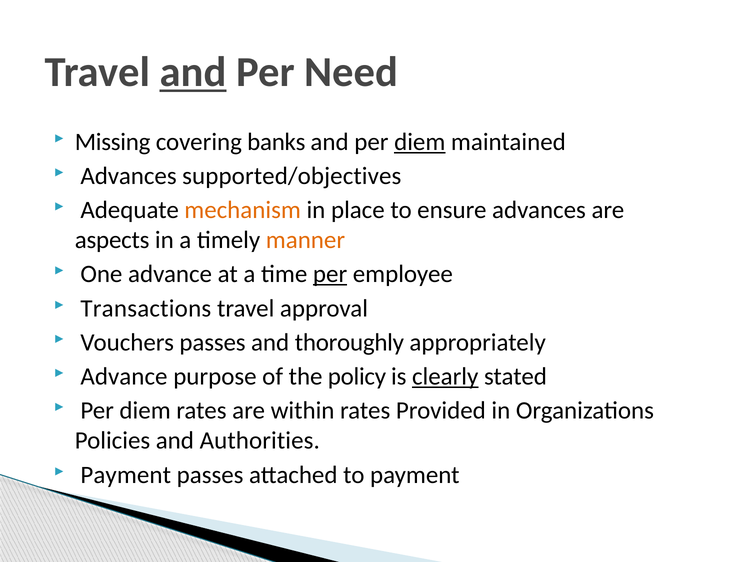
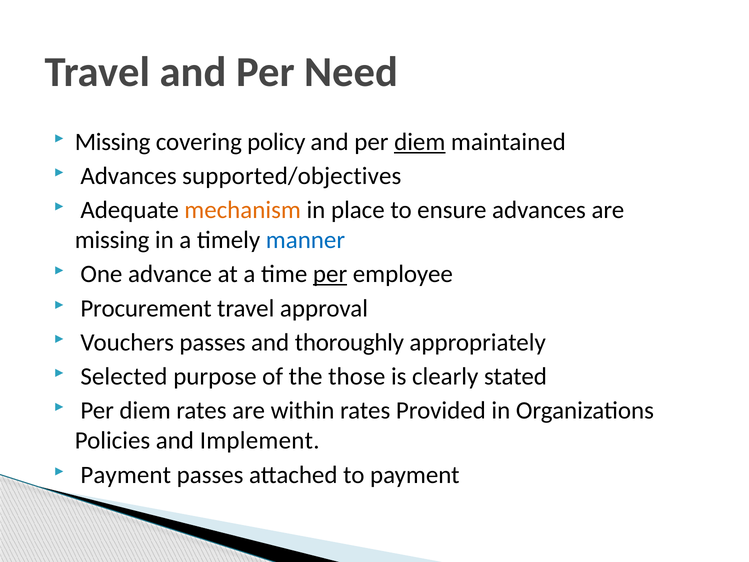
and underline: present -> none (193, 72)
banks: banks -> policy (276, 142)
aspects: aspects -> missing (112, 240)
manner colour: orange -> blue (305, 240)
Transactions: Transactions -> Procurement (146, 308)
Advance: Advance -> Selected (124, 376)
policy: policy -> those (357, 376)
clearly underline: present -> none (445, 376)
Authorities: Authorities -> Implement (260, 441)
